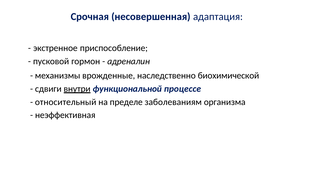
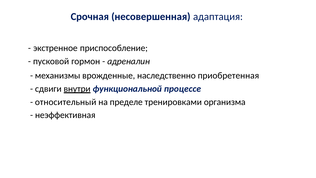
биохимической: биохимической -> приобретенная (228, 76)
заболеваниям: заболеваниям -> тренировками (173, 102)
